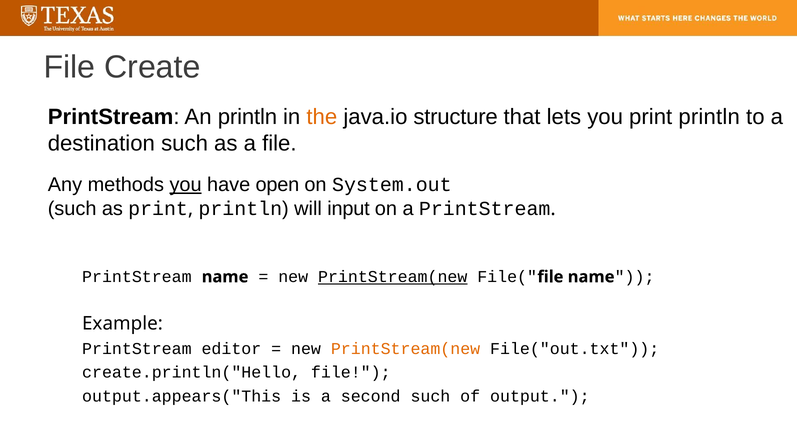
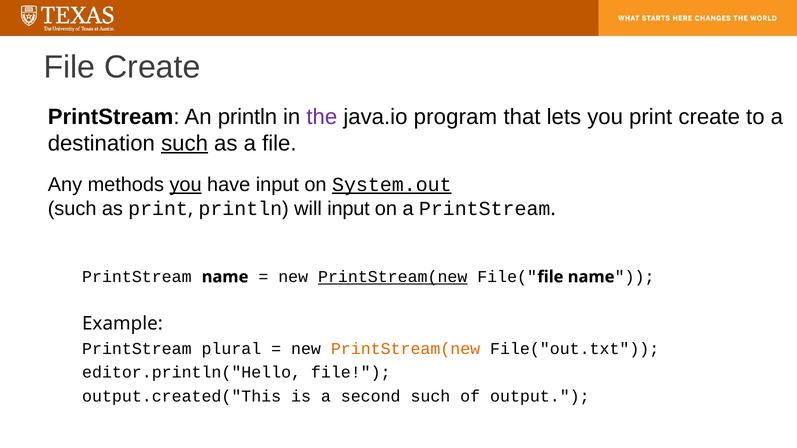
the colour: orange -> purple (322, 117)
structure: structure -> program (455, 117)
you print println: println -> create (709, 117)
such underline: none -> present (185, 143)
have open: open -> input (277, 185)
System.out underline: none -> present (392, 185)
editor: editor -> plural (231, 349)
create.println("Hello: create.println("Hello -> editor.println("Hello (192, 373)
output.appears("This: output.appears("This -> output.created("This (182, 397)
